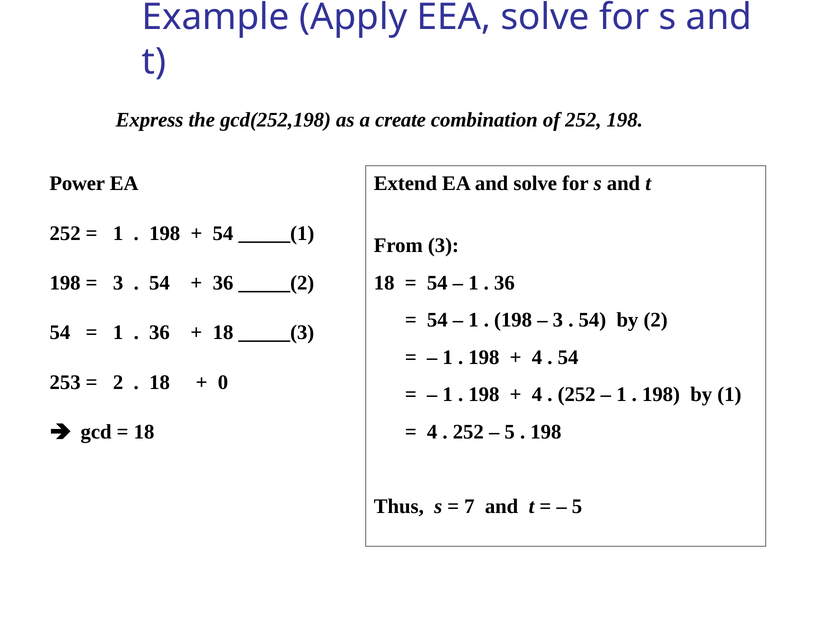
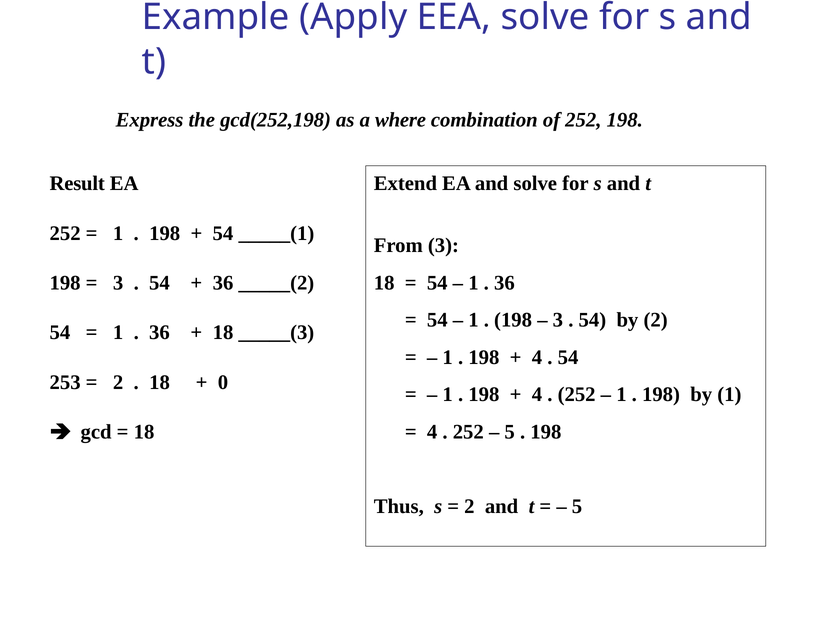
create: create -> where (401, 120)
Power: Power -> Result (77, 184)
7: 7 -> 2 (469, 506)
